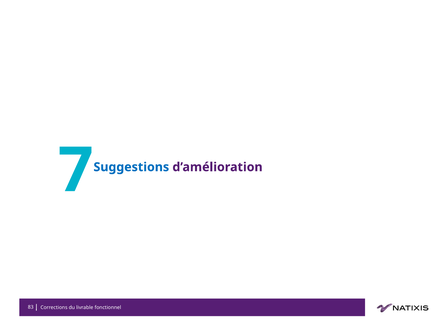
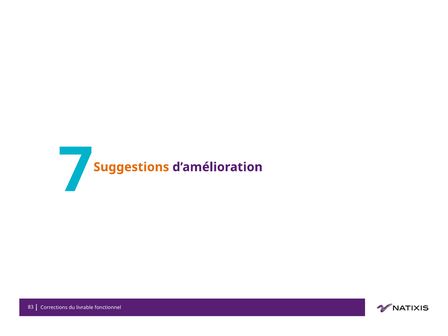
Suggestions colour: blue -> orange (131, 167)
